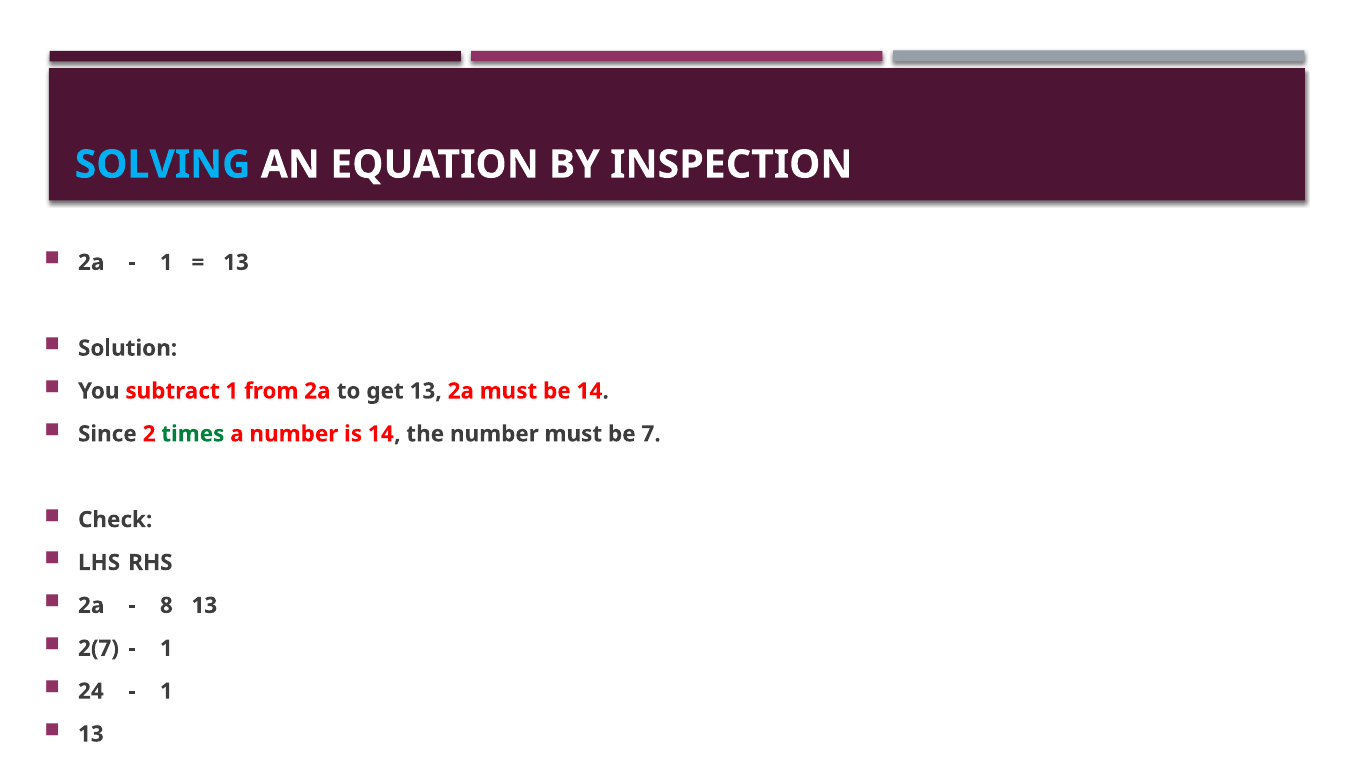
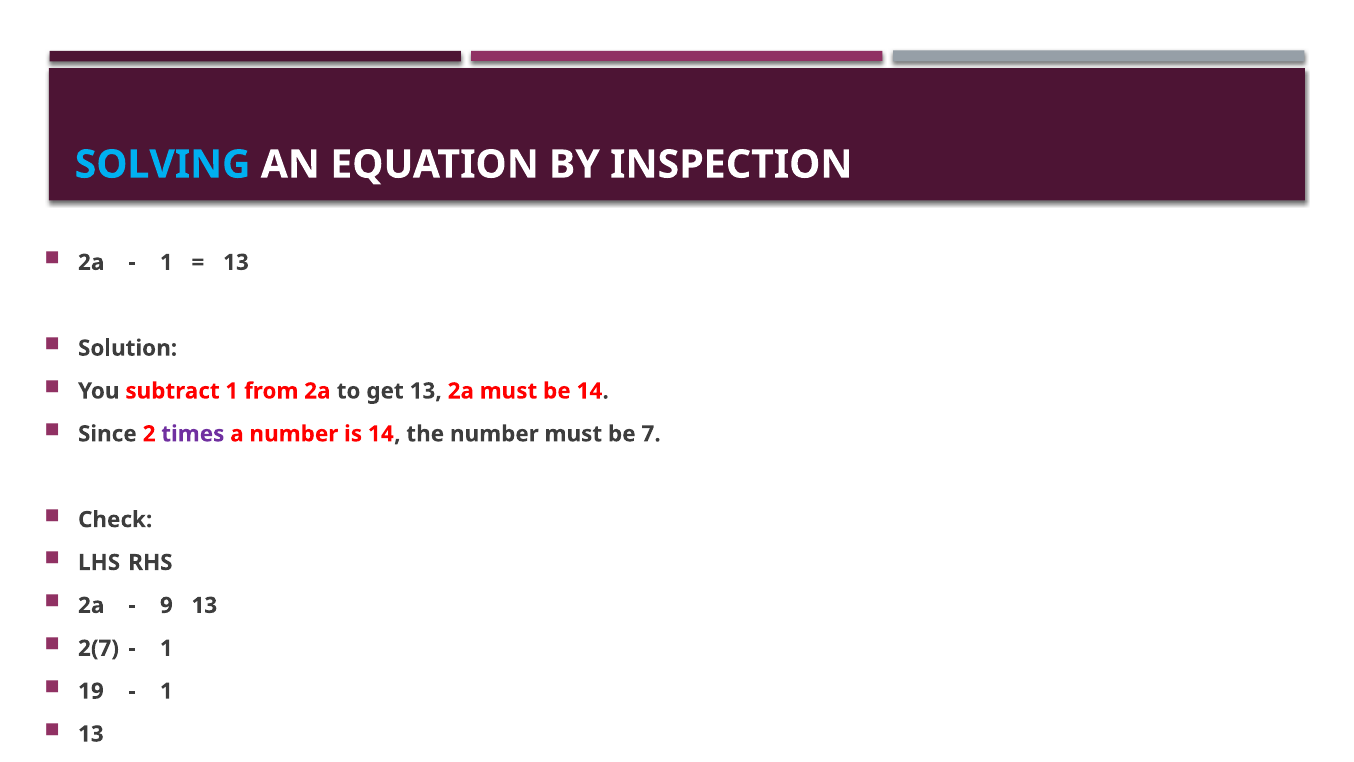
times colour: green -> purple (193, 434)
8: 8 -> 9 (166, 605)
24: 24 -> 19 (91, 691)
